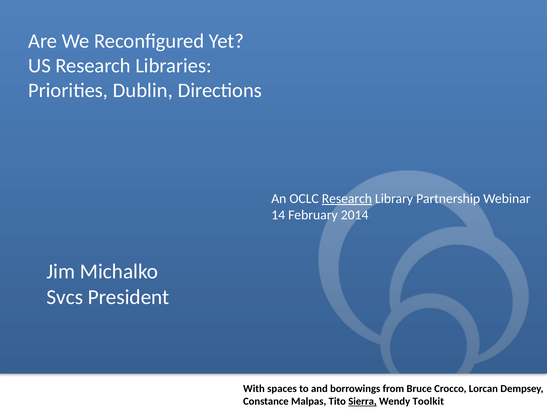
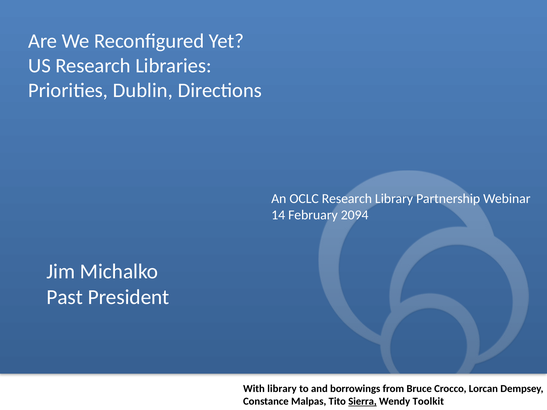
Research underline: present -> none (347, 199)
2014: 2014 -> 2094 (355, 215)
Svcs: Svcs -> Past (65, 297)
With spaces: spaces -> library (282, 389)
